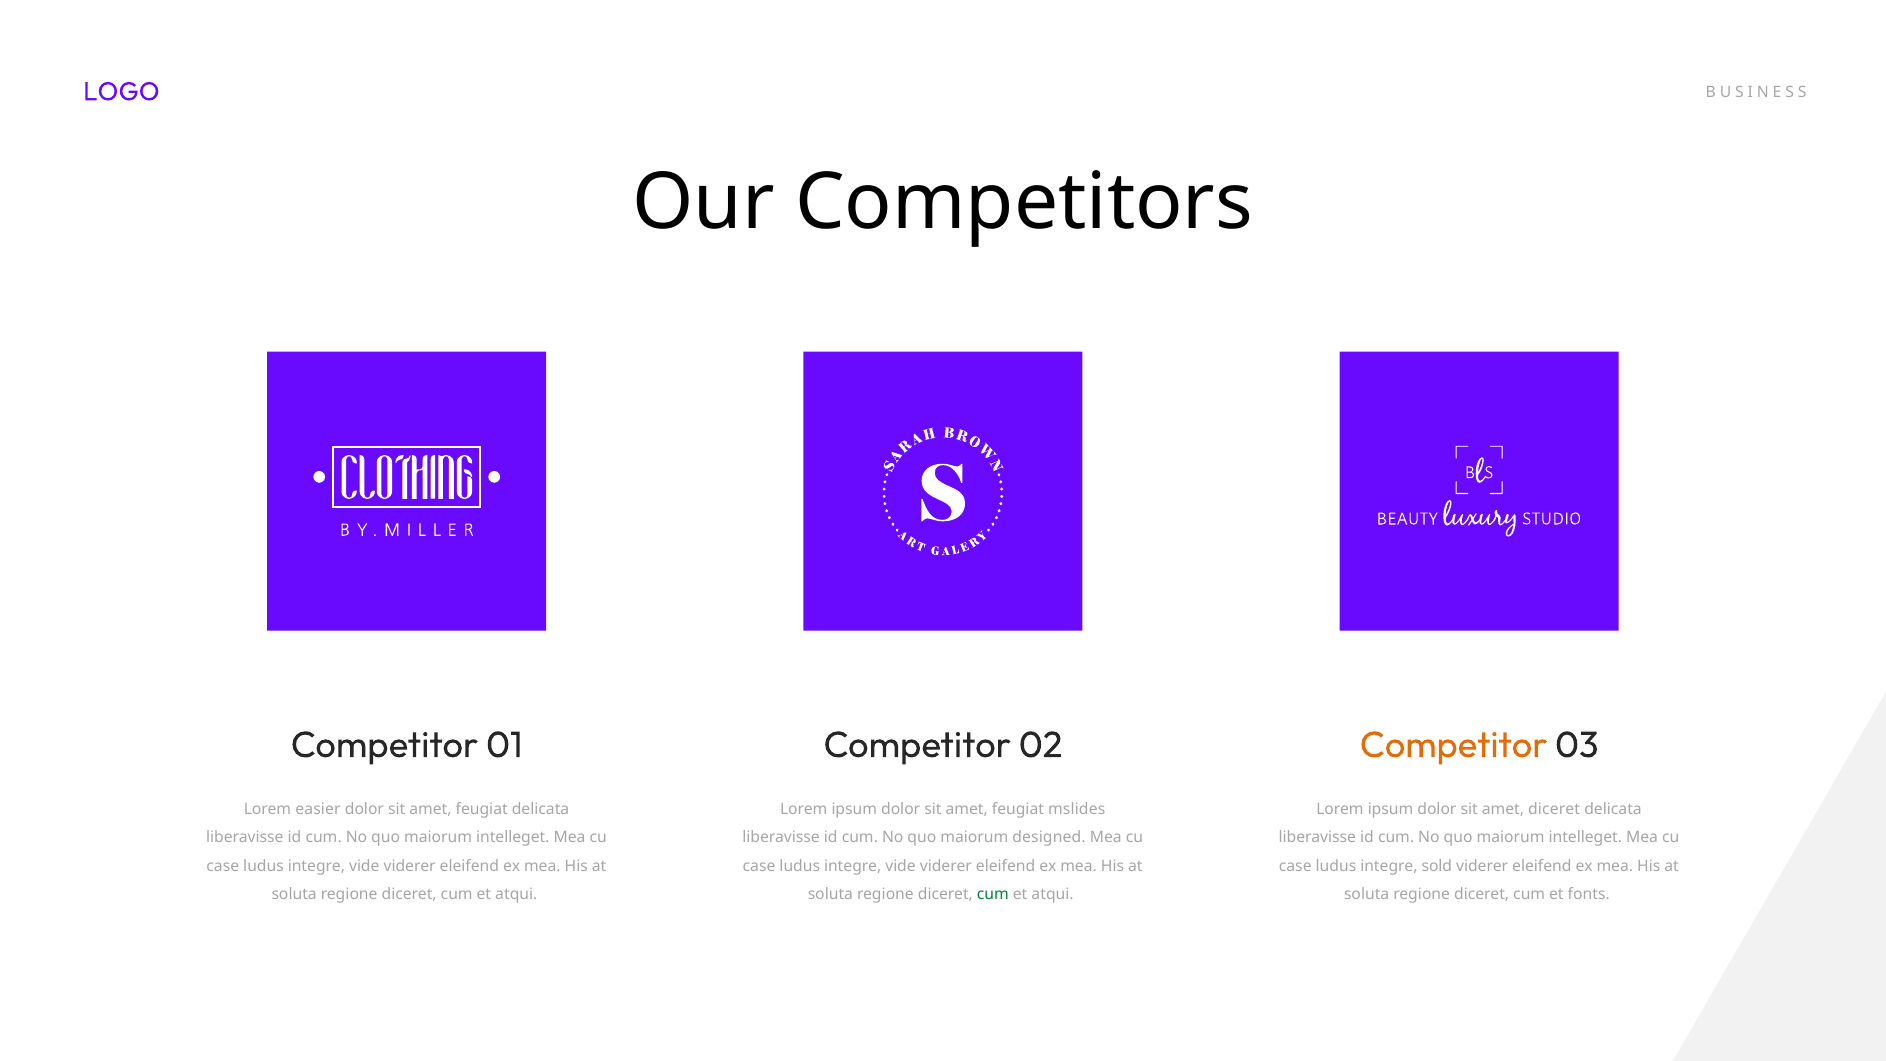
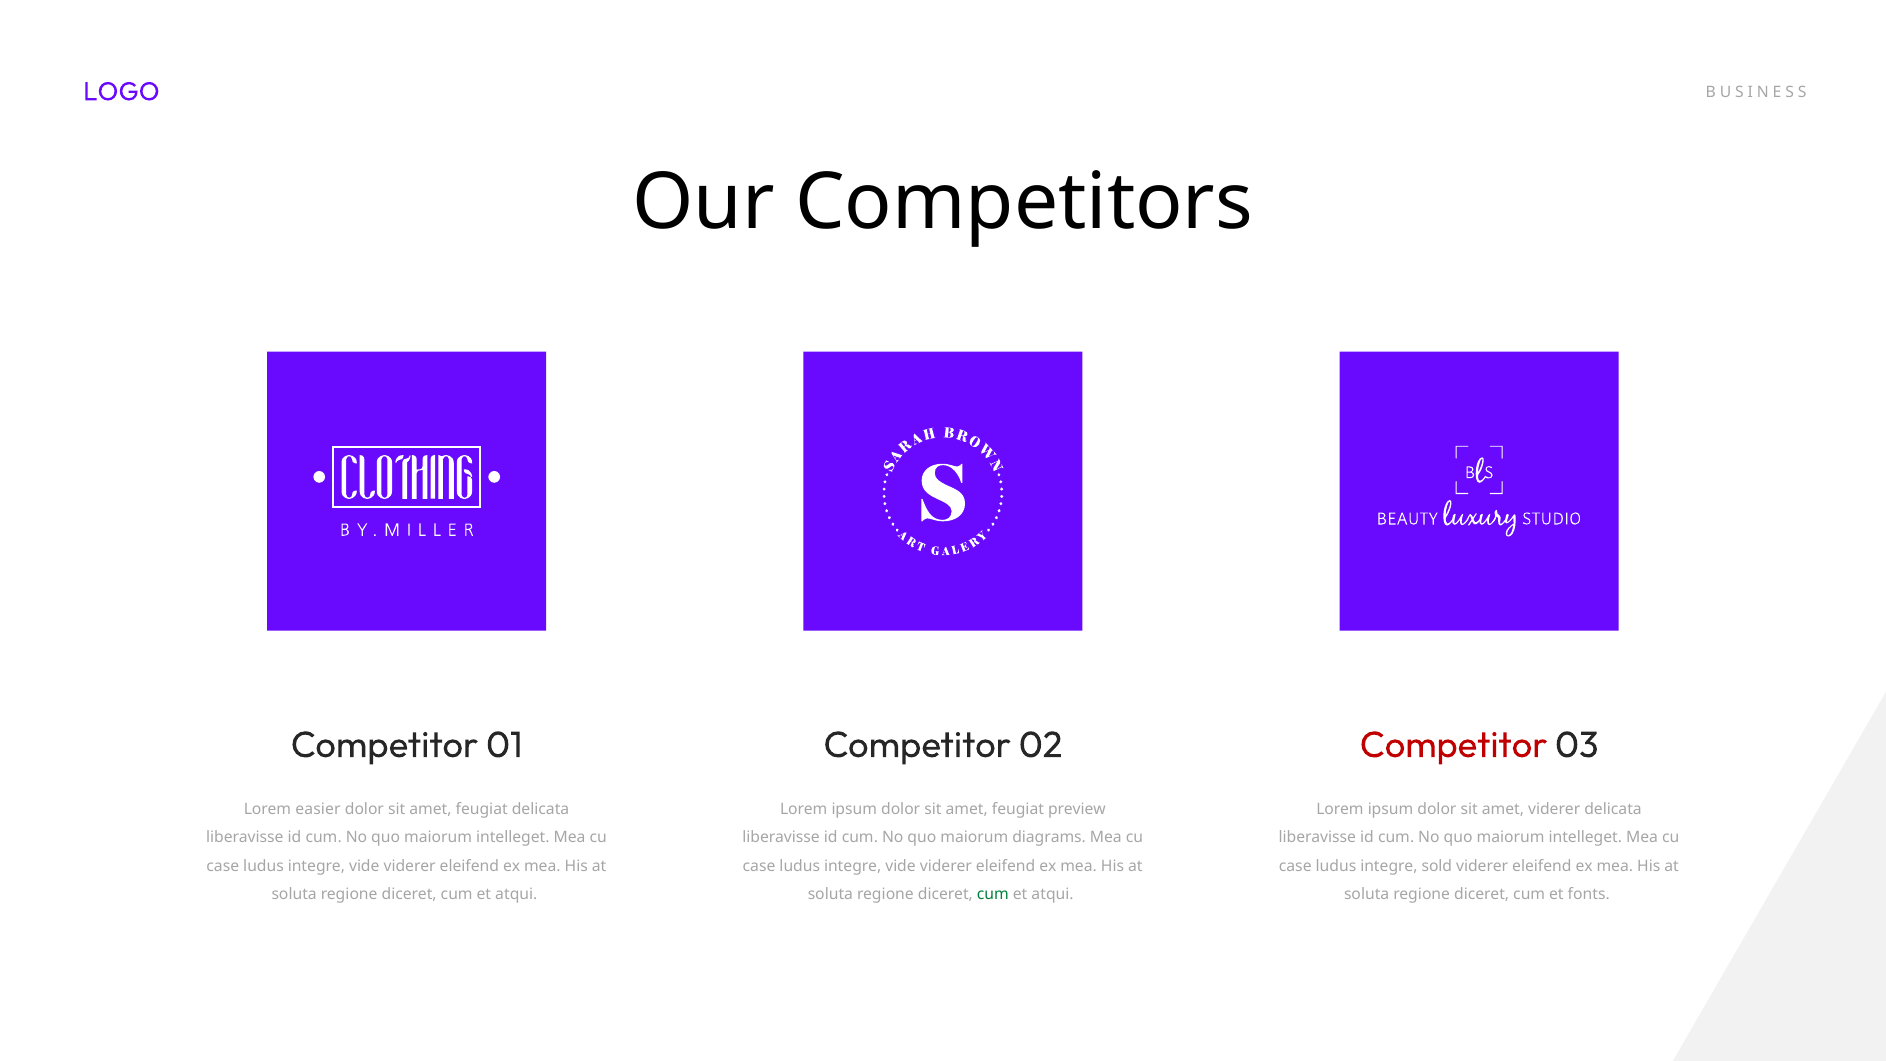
Competitor colour: orange -> red (1454, 745)
mslides: mslides -> preview (1077, 809)
amet diceret: diceret -> viderer (1554, 809)
designed: designed -> diagrams (1049, 838)
